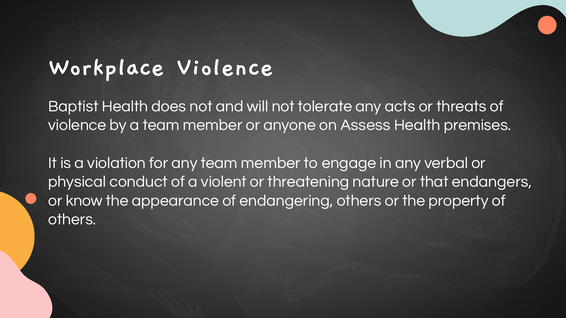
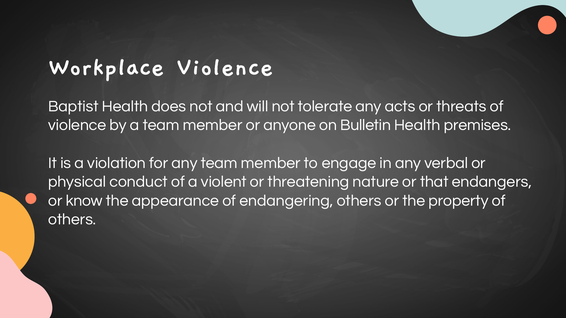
Assess: Assess -> Bulletin (366, 125)
